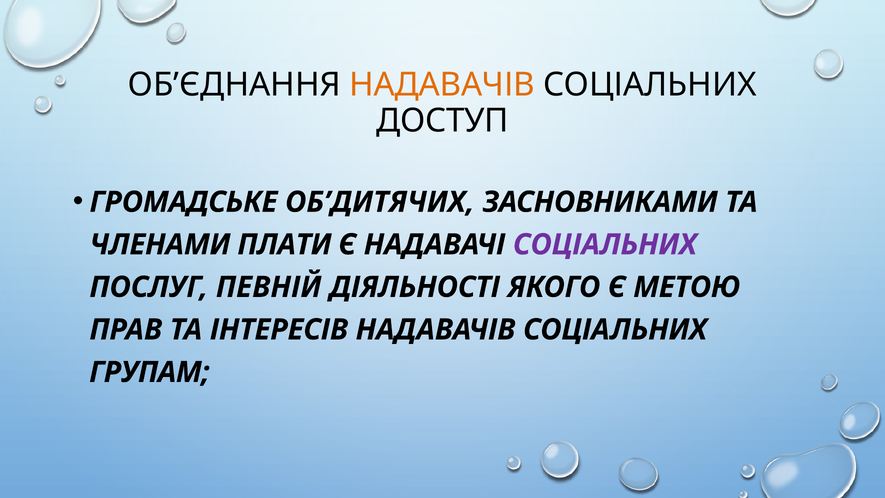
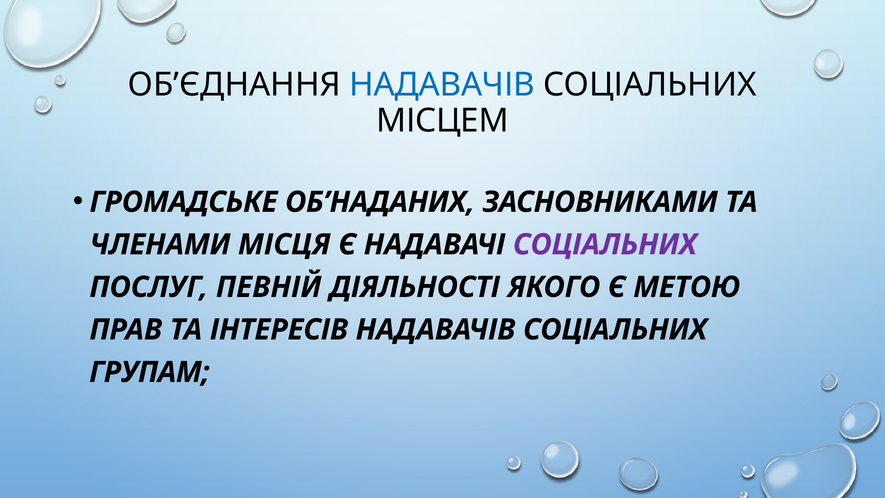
НАДАВАЧІВ colour: orange -> blue (442, 85)
ДОСТУП: ДОСТУП -> МІСЦЕМ (443, 121)
ОБ’ДИТЯЧИХ: ОБ’ДИТЯЧИХ -> ОБ’НАДАНИХ (380, 202)
ПЛАТИ: ПЛАТИ -> МІСЦЯ (284, 245)
